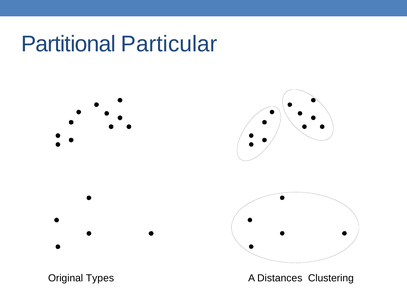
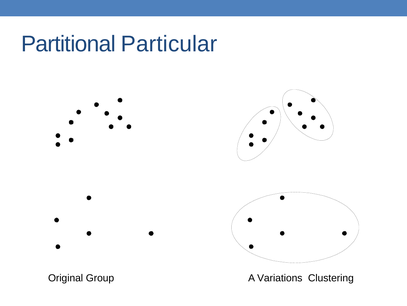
Types: Types -> Group (100, 277)
Distances: Distances -> Variations (280, 277)
